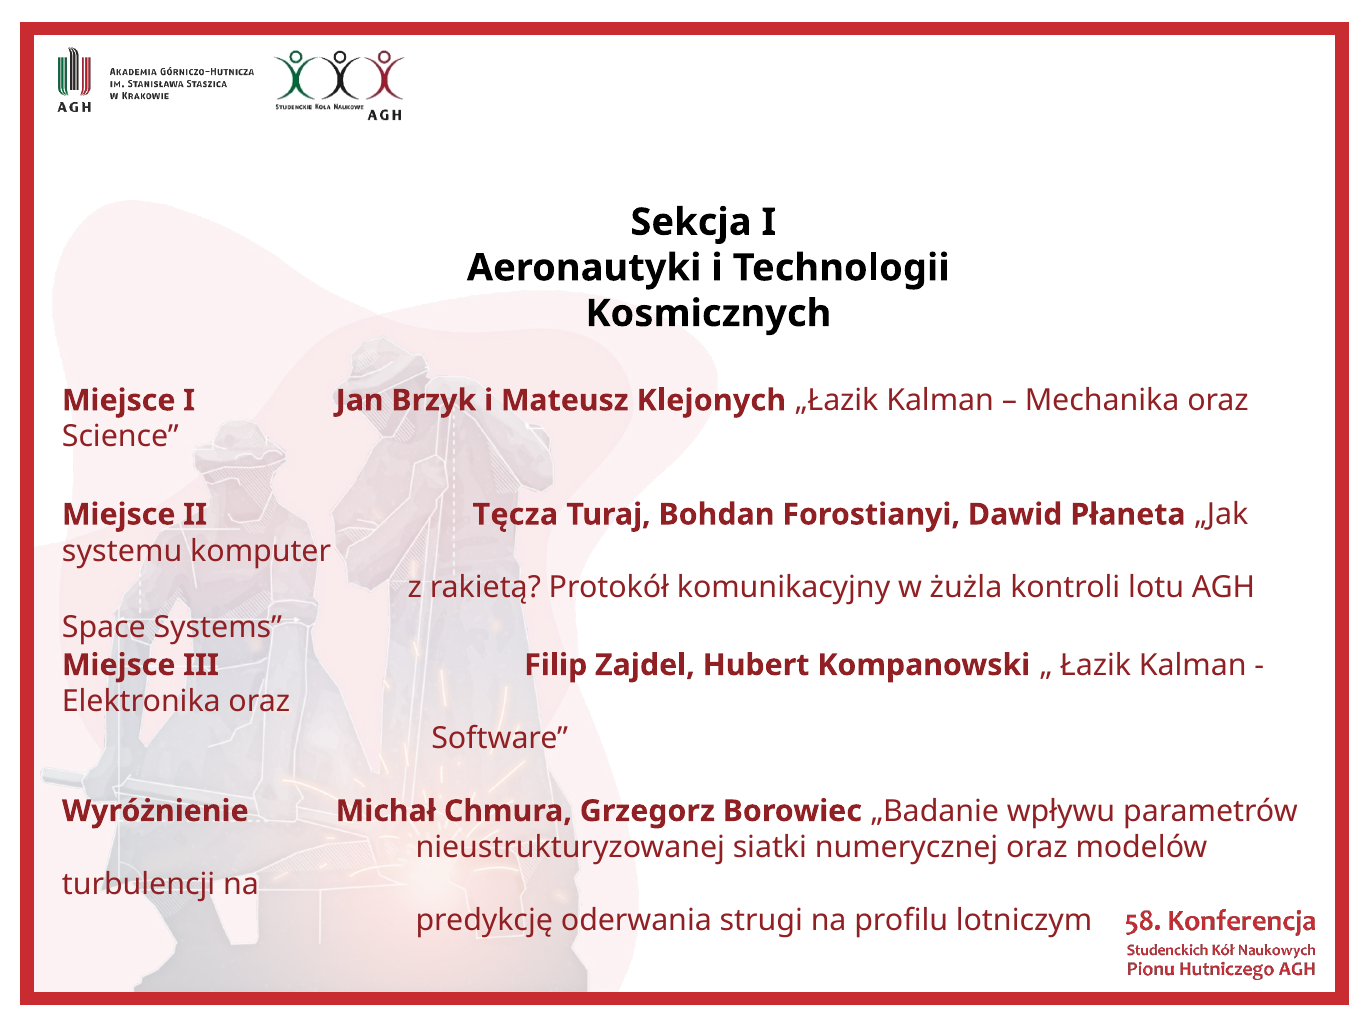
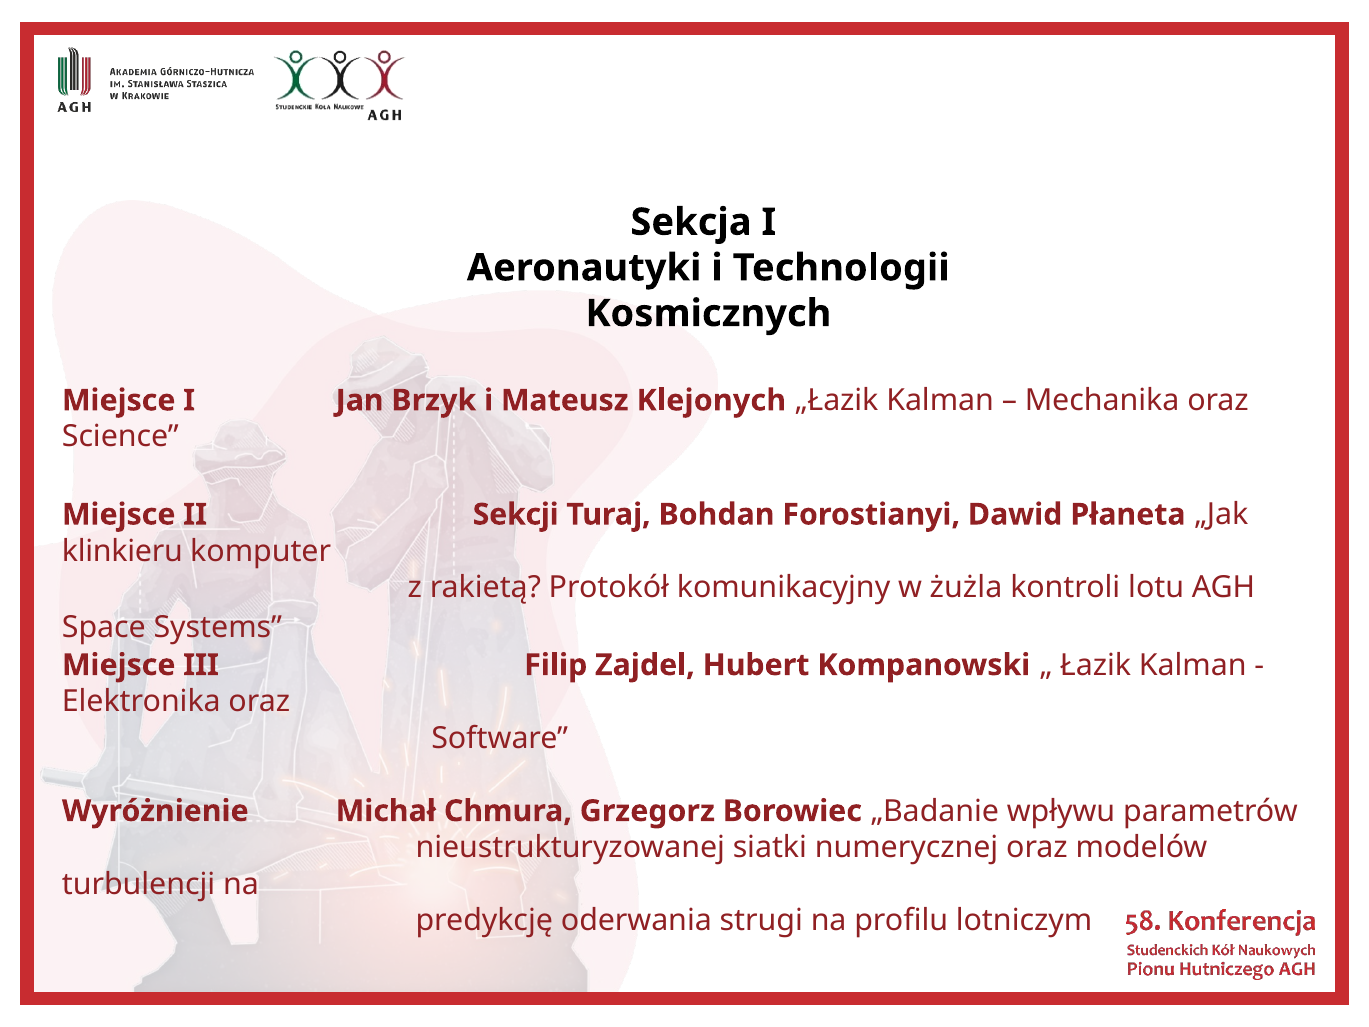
Tęcza: Tęcza -> Sekcji (516, 514)
systemu: systemu -> klinkieru (122, 551)
